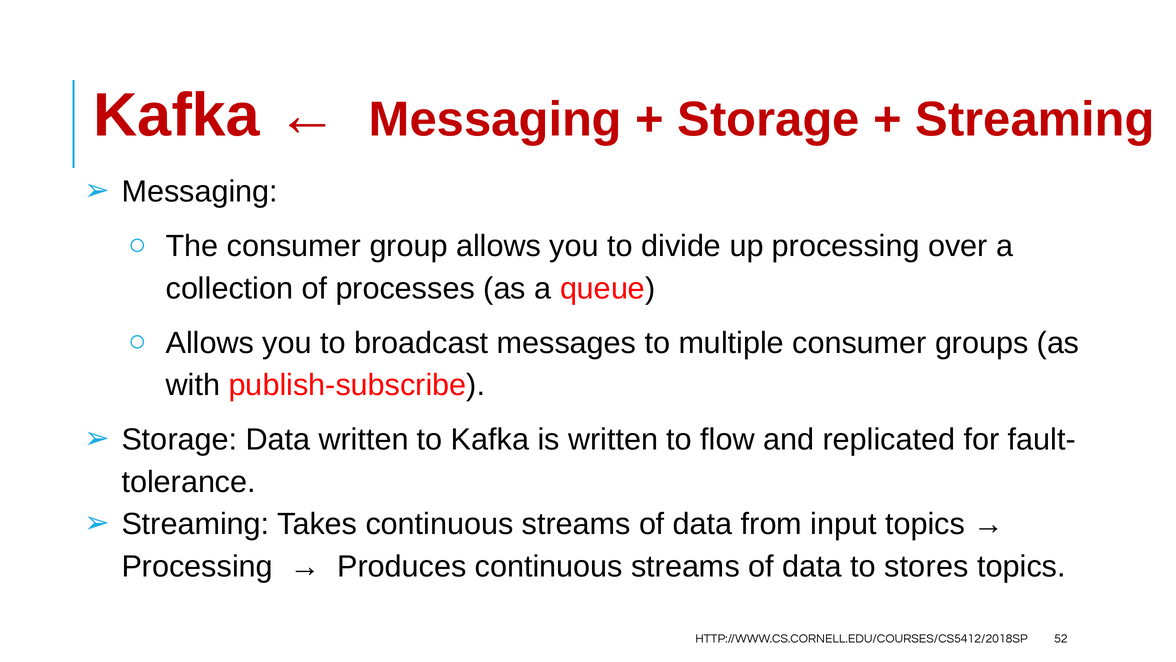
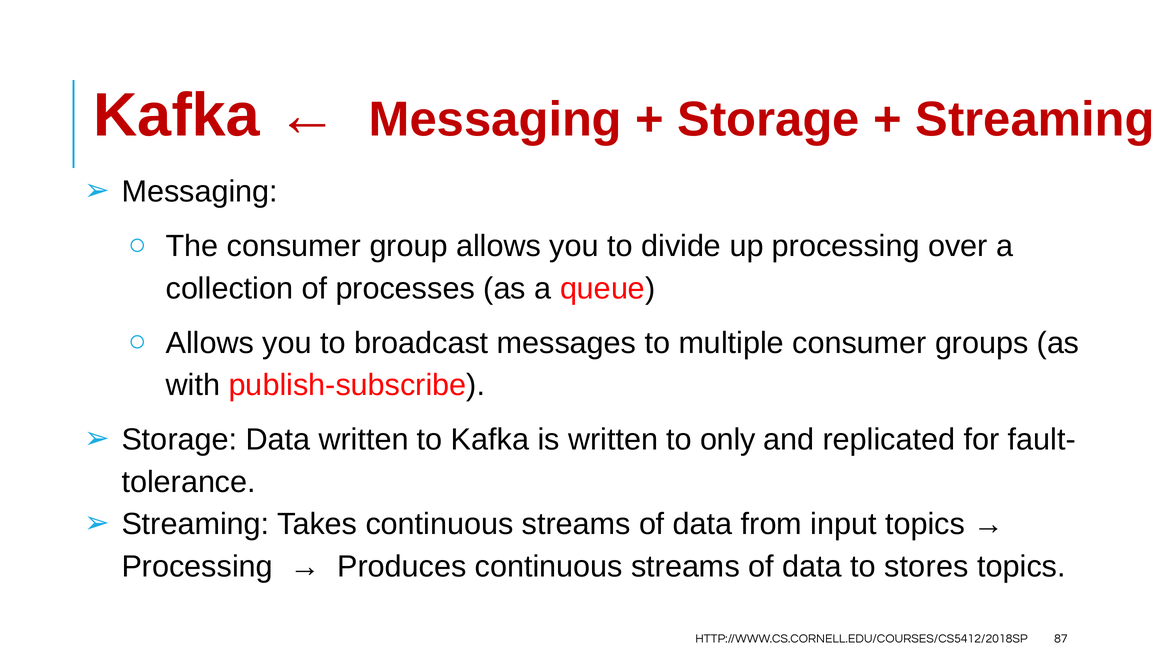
flow: flow -> only (728, 440)
52: 52 -> 87 (1061, 638)
